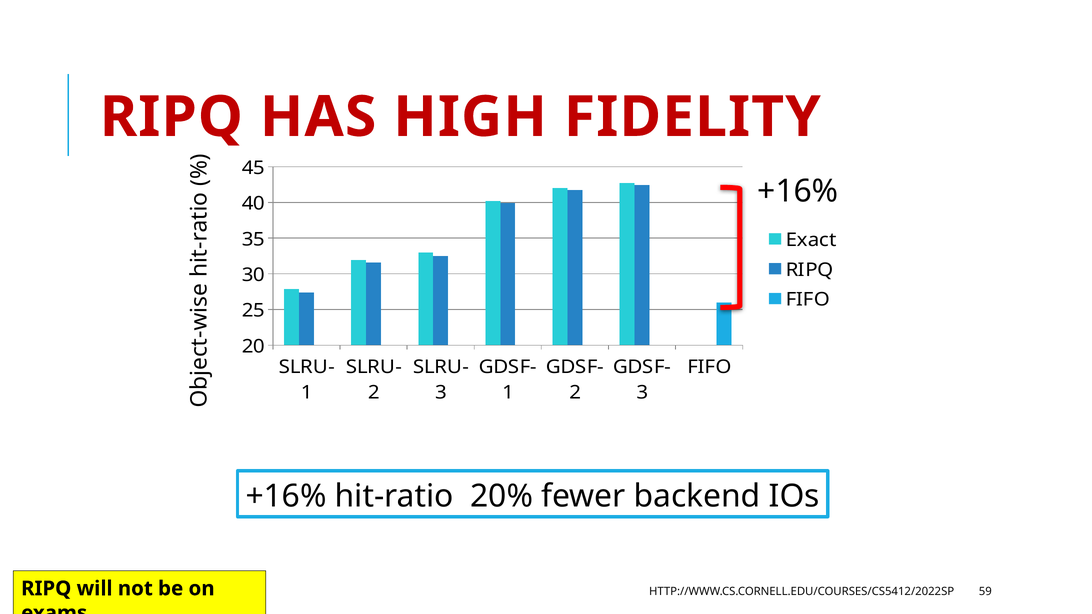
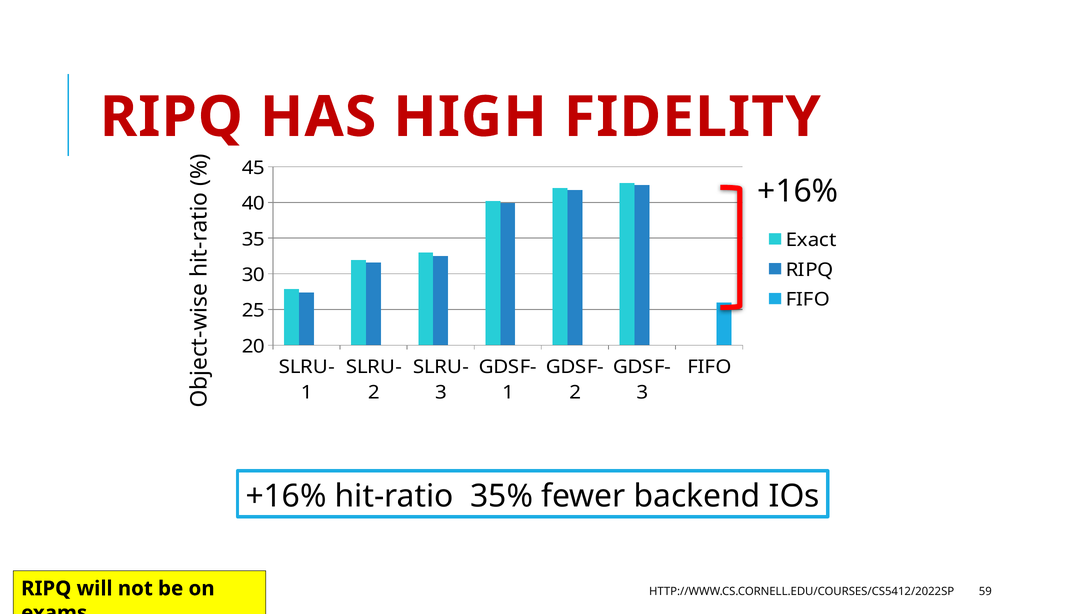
20%: 20% -> 35% (502, 496)
